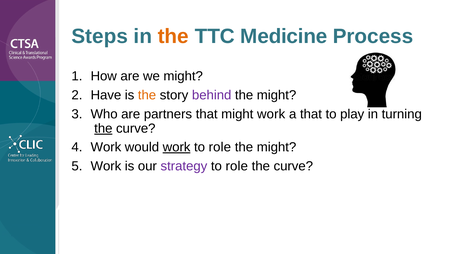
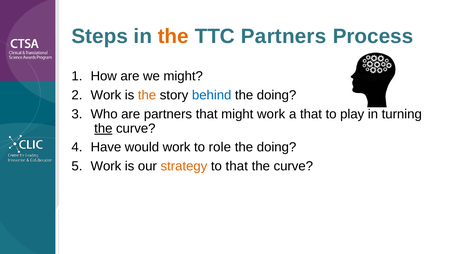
TTC Medicine: Medicine -> Partners (284, 36)
Have: Have -> Work (106, 95)
behind colour: purple -> blue (212, 95)
might: might -> doing (277, 95)
Work: Work -> Have (106, 147)
work underline: present -> none (177, 147)
might: might -> doing (277, 147)
strategy colour: purple -> orange (184, 166)
role: role -> that (237, 166)
